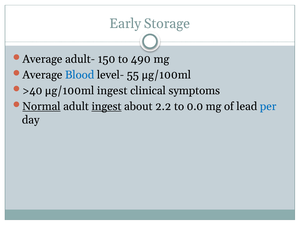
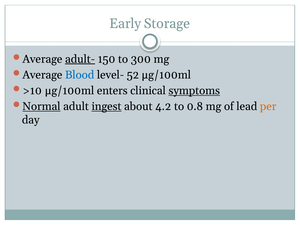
adult- underline: none -> present (80, 59)
490: 490 -> 300 (141, 59)
55: 55 -> 52 (133, 75)
>40: >40 -> >10 (32, 91)
μg/100ml ingest: ingest -> enters (112, 91)
symptoms underline: none -> present (194, 91)
2.2: 2.2 -> 4.2 (163, 106)
0.0: 0.0 -> 0.8 (195, 106)
per colour: blue -> orange (268, 106)
